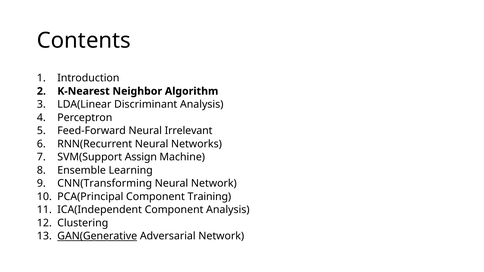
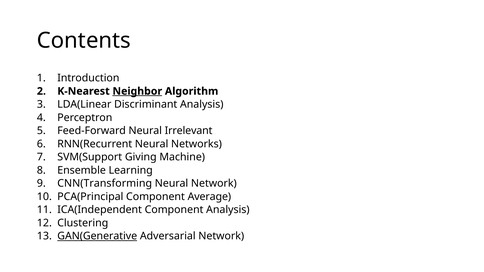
Neighbor underline: none -> present (137, 91)
Assign: Assign -> Giving (141, 157)
Training: Training -> Average (209, 197)
